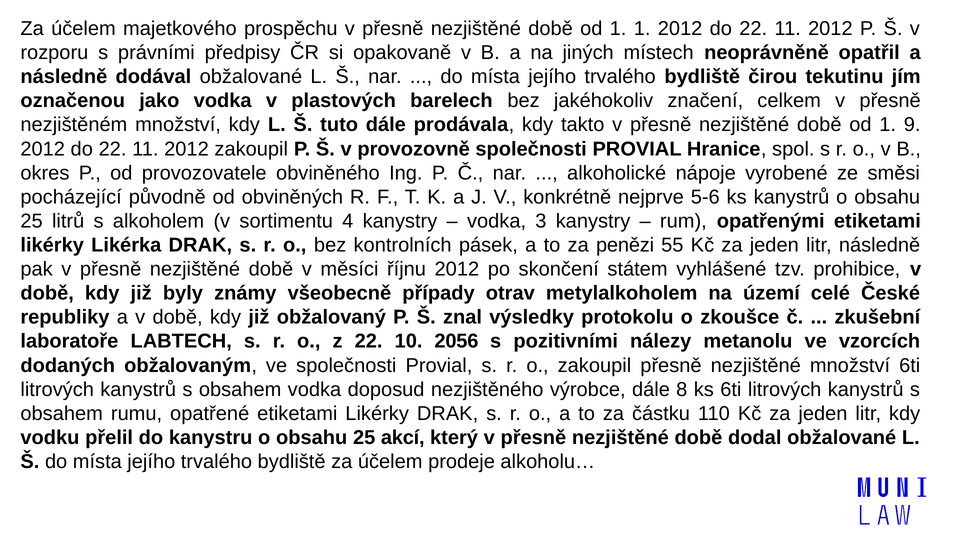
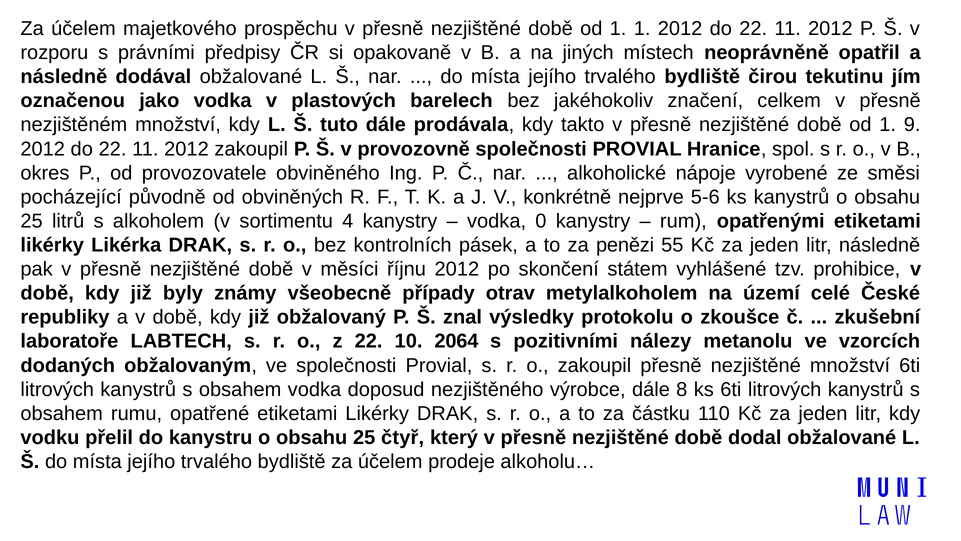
3: 3 -> 0 (541, 221)
2056: 2056 -> 2064 (456, 341)
akcí: akcí -> čtyř (403, 437)
